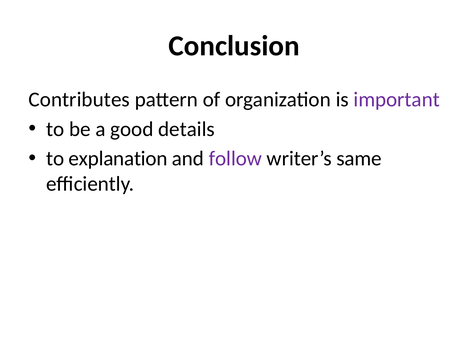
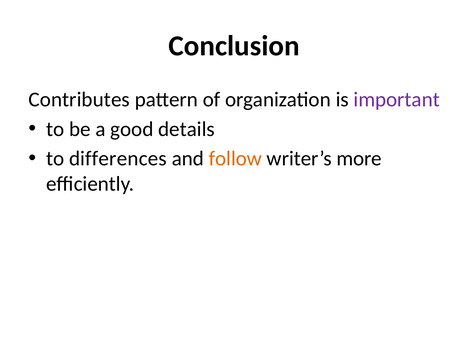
explanation: explanation -> differences (118, 159)
follow colour: purple -> orange (235, 159)
same: same -> more (359, 159)
